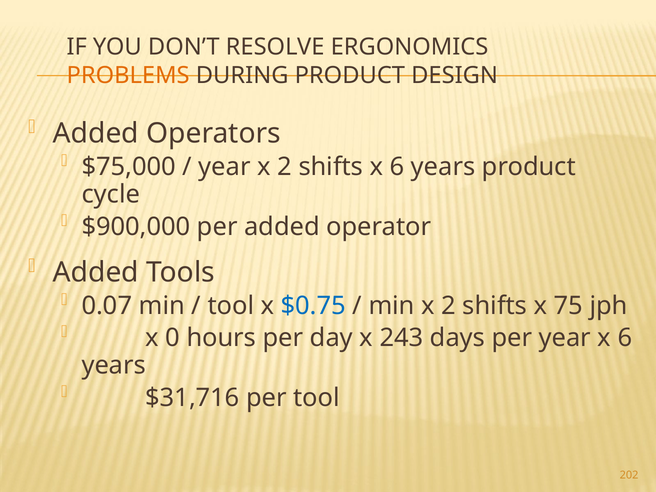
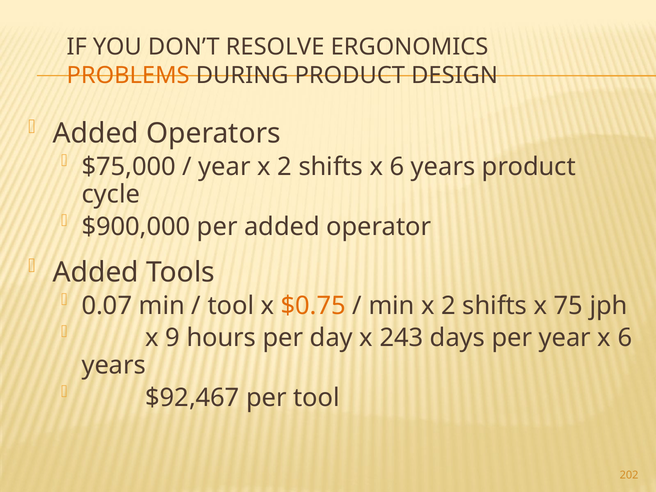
$0.75 colour: blue -> orange (313, 306)
0: 0 -> 9 (173, 338)
$31,716: $31,716 -> $92,467 (192, 398)
